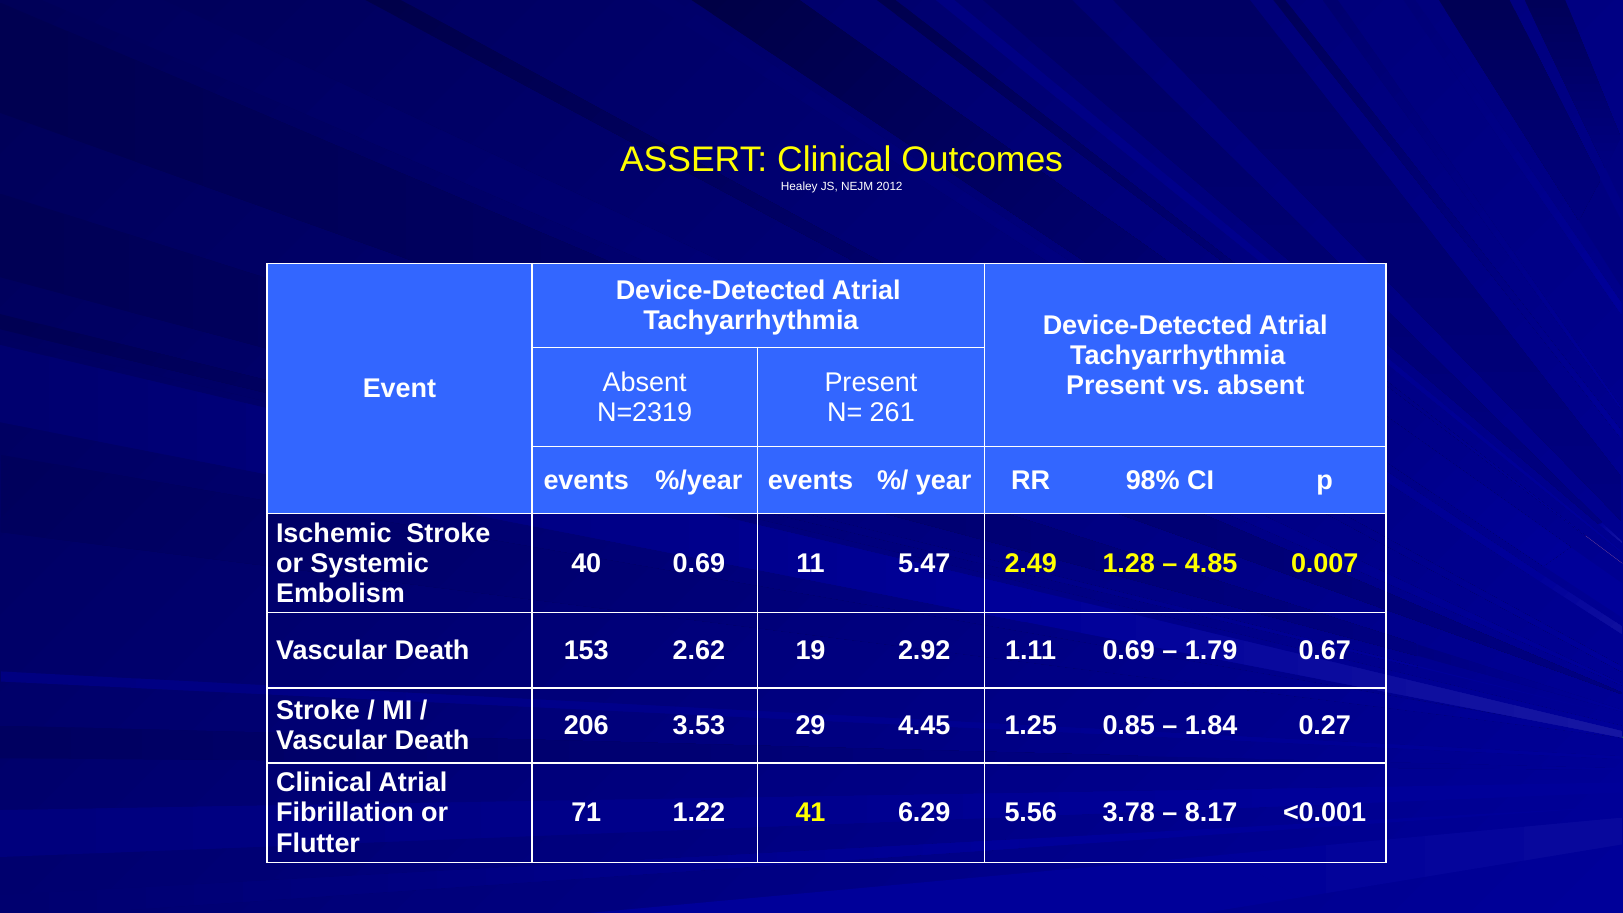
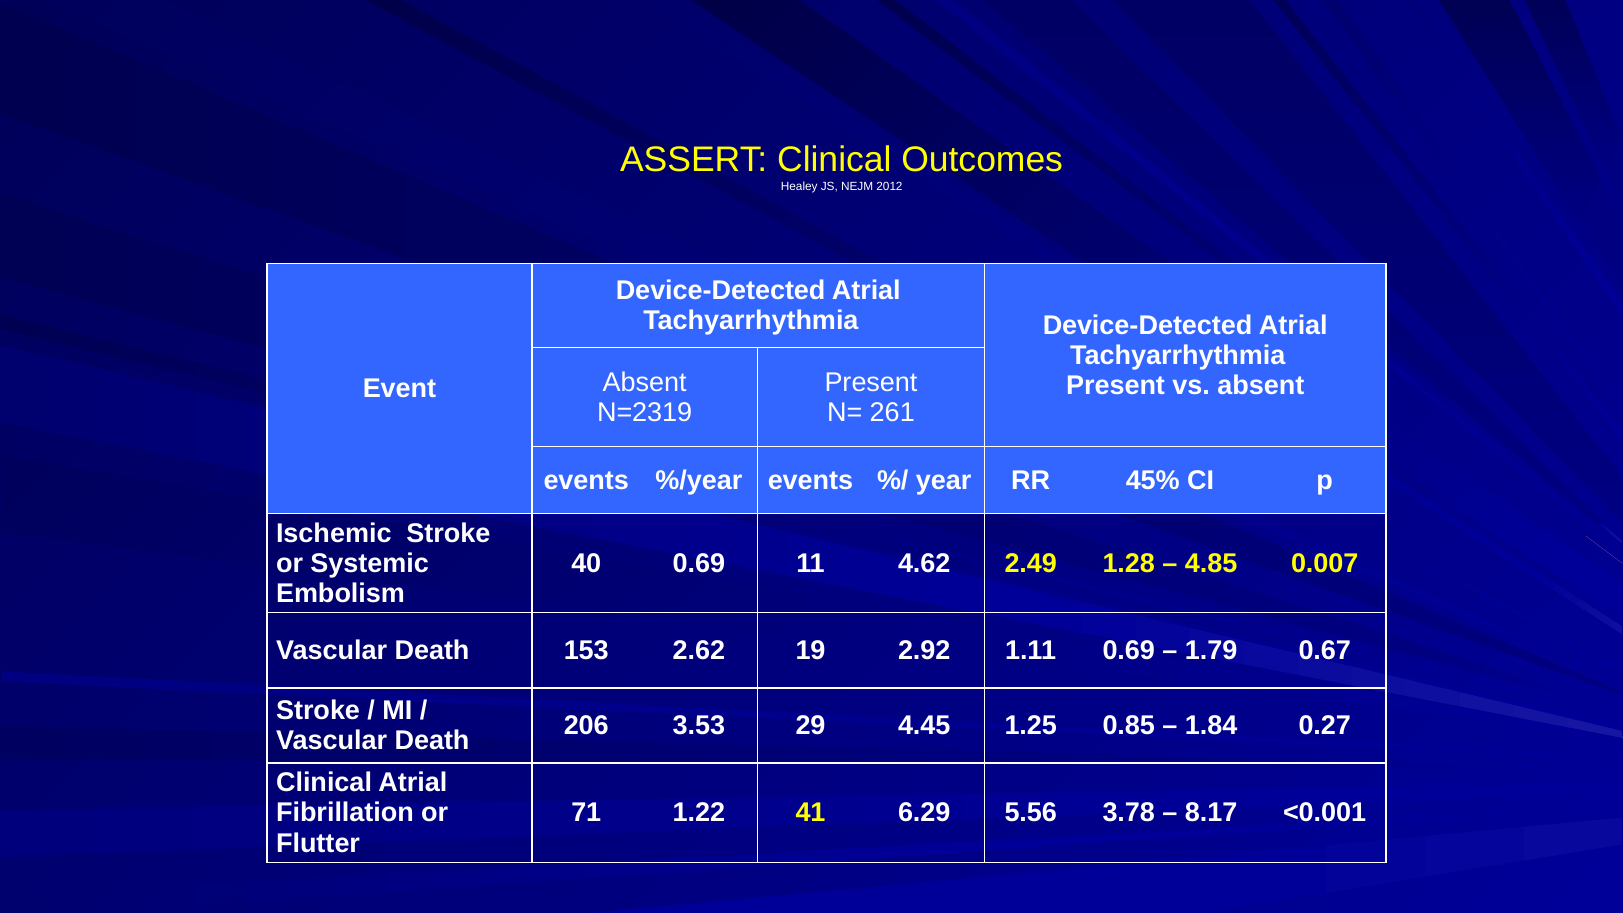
98%: 98% -> 45% (1153, 480)
5.47: 5.47 -> 4.62 (924, 563)
